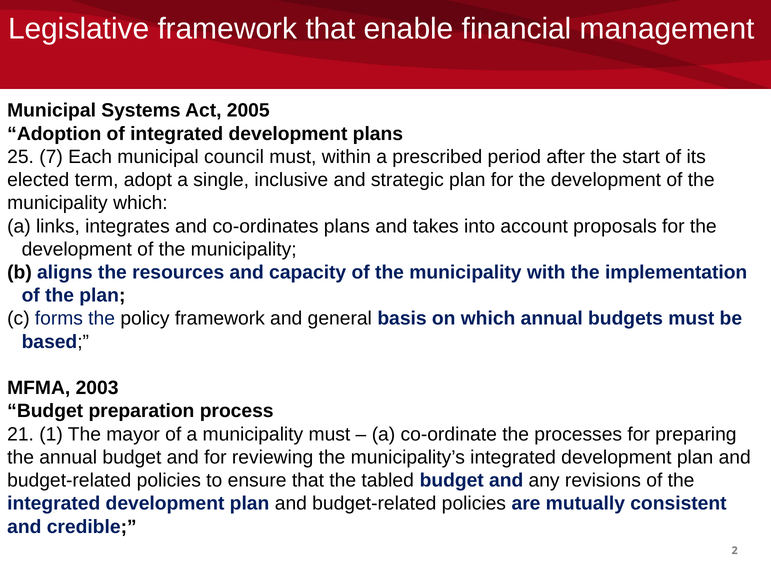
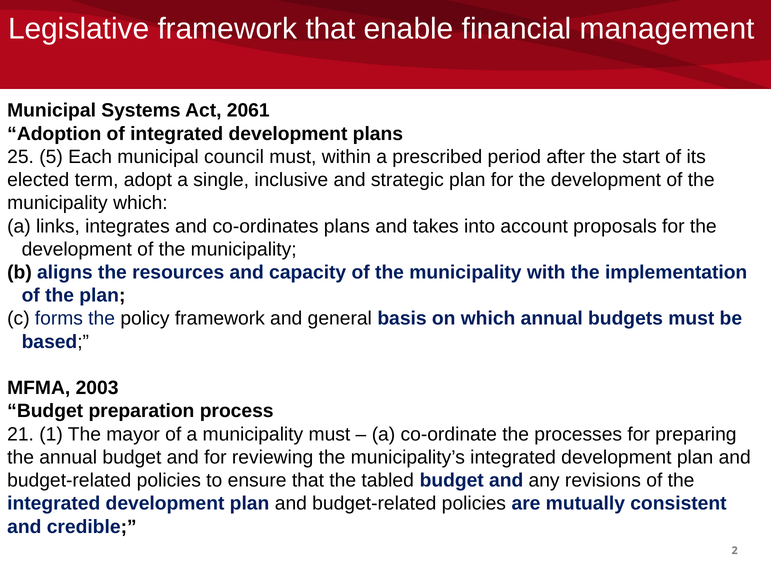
2005: 2005 -> 2061 (248, 111)
7: 7 -> 5 (51, 157)
